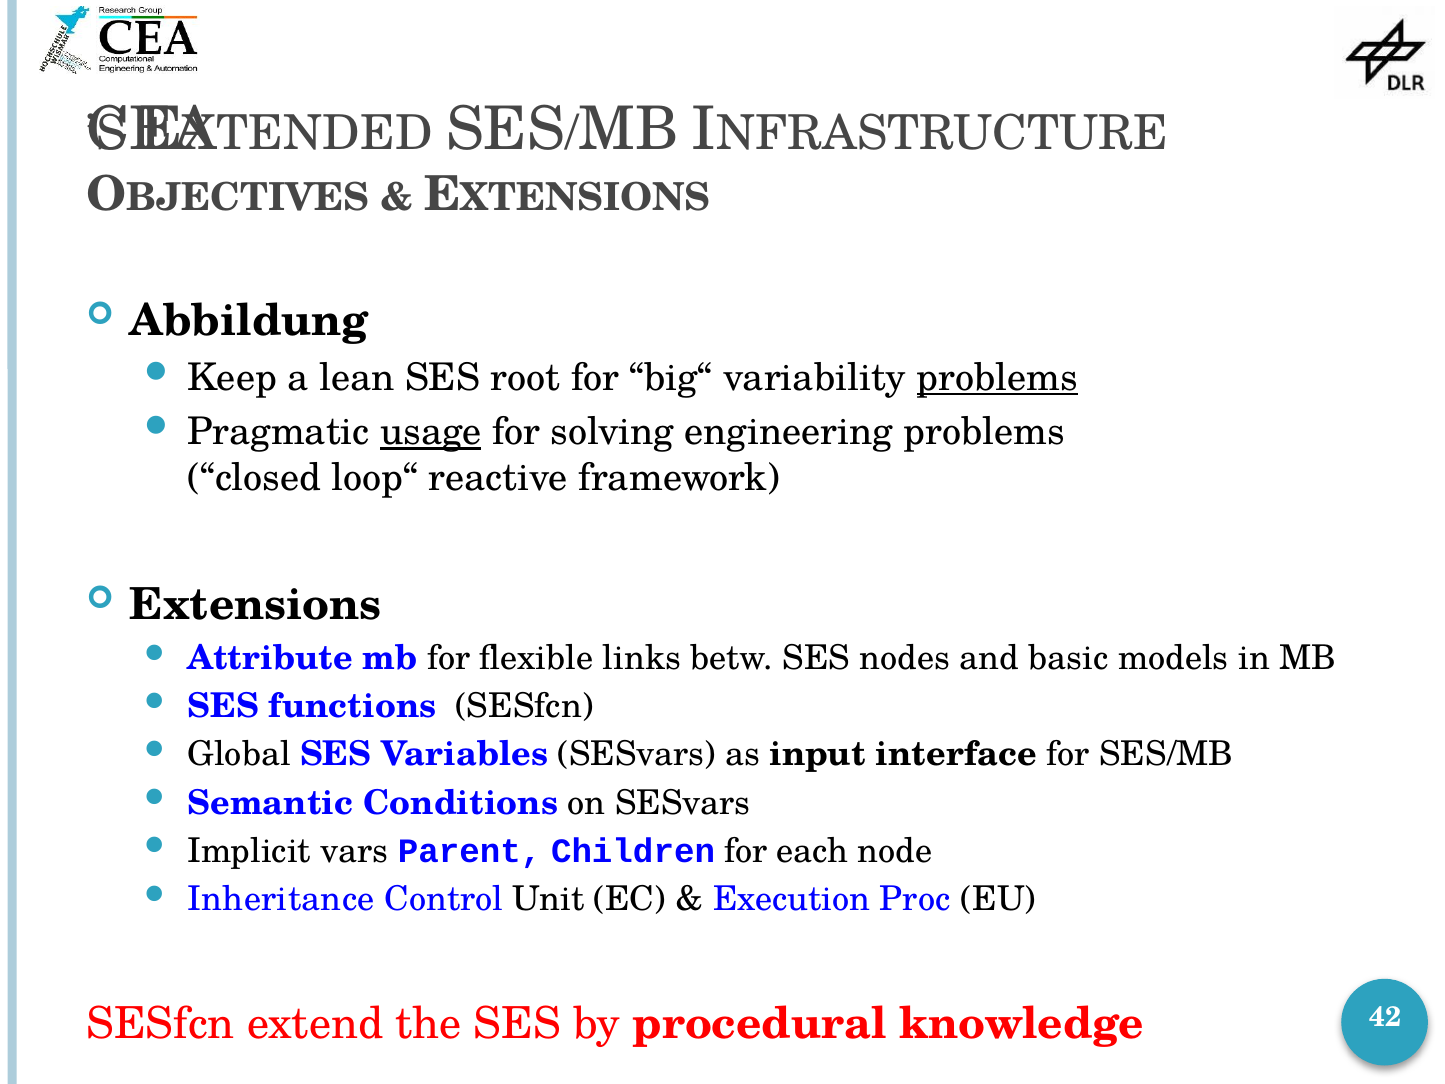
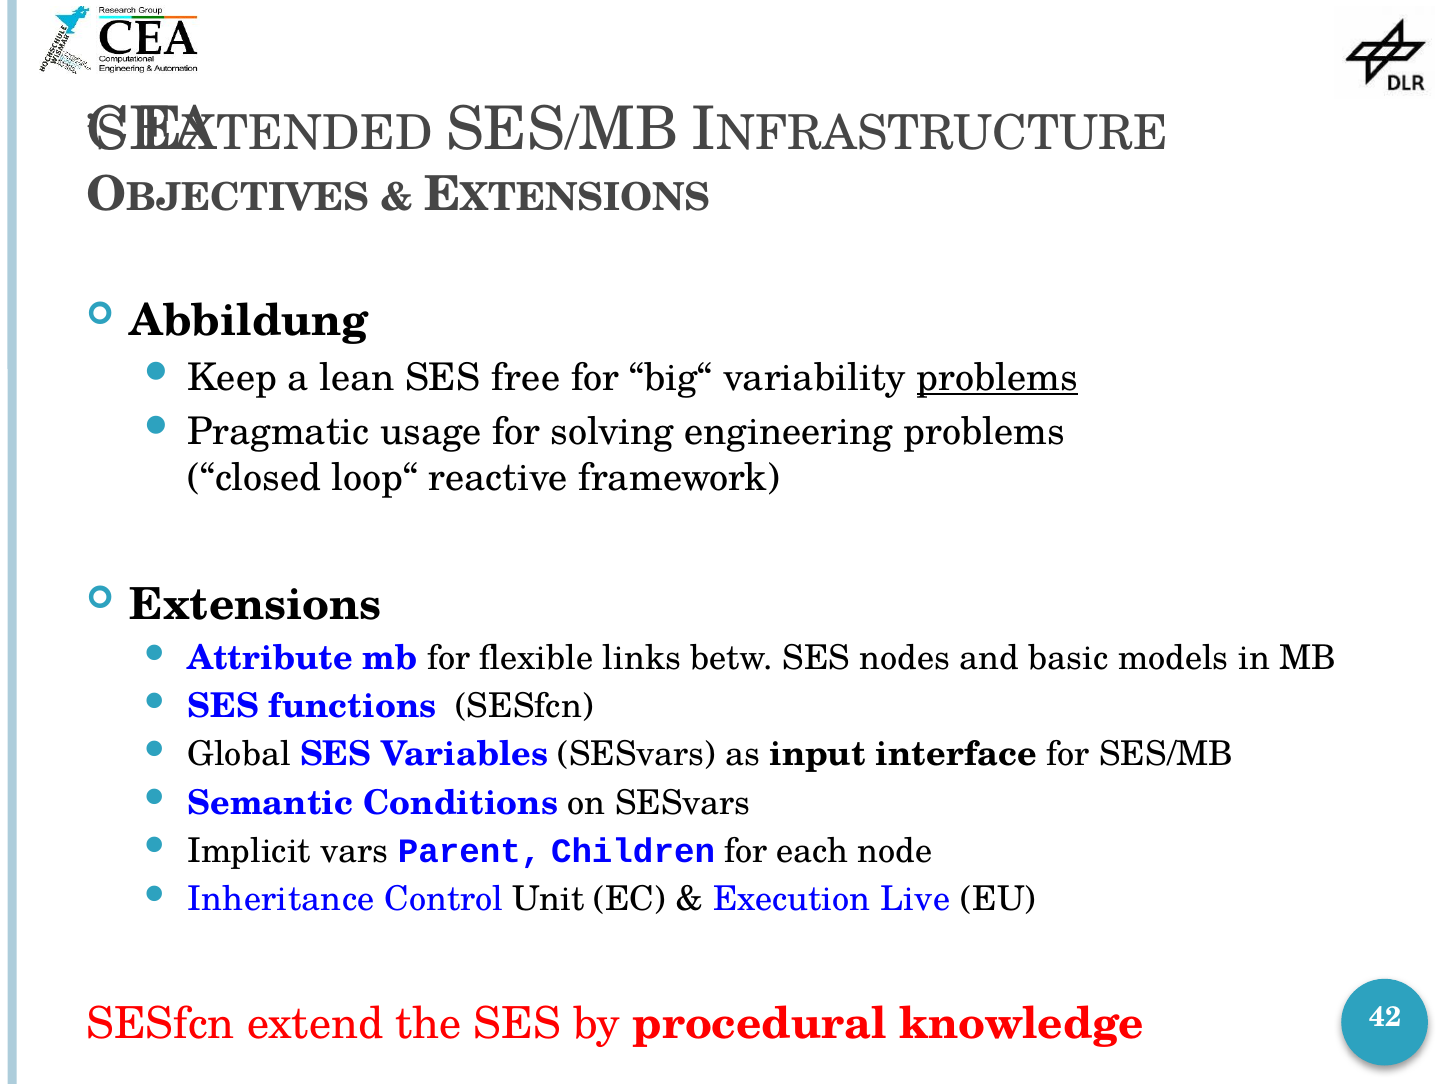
root: root -> free (526, 378)
usage underline: present -> none (431, 432)
Proc: Proc -> Live (915, 899)
